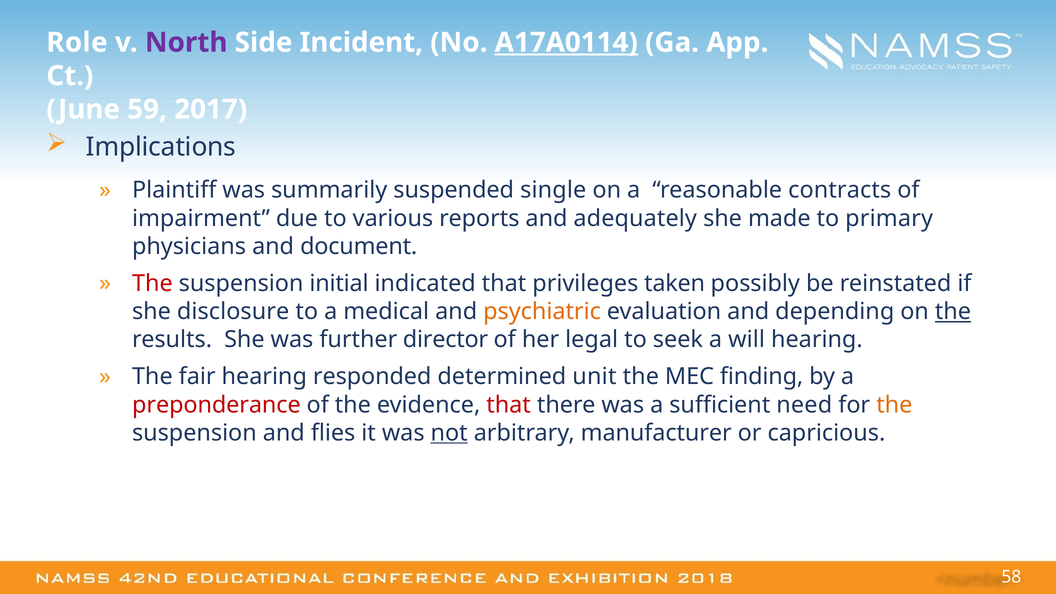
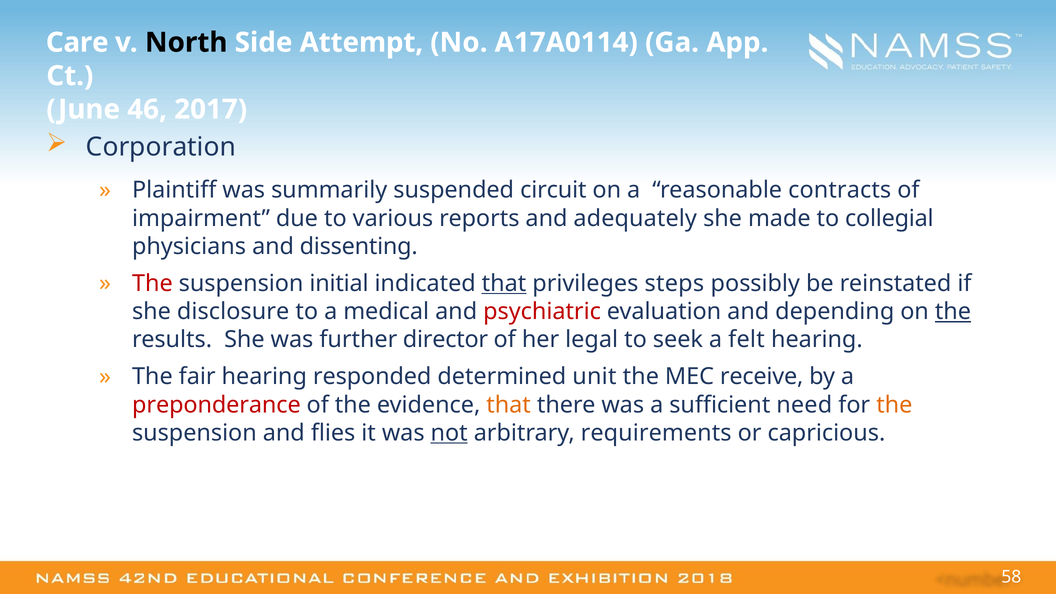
Role: Role -> Care (77, 43)
North colour: purple -> black (186, 43)
Incident: Incident -> Attempt (361, 43)
A17A0114 underline: present -> none (566, 43)
59: 59 -> 46 (147, 109)
Implications: Implications -> Corporation (161, 147)
single: single -> circuit (553, 190)
primary: primary -> collegial (889, 218)
document: document -> dissenting (359, 246)
that underline: none -> present (504, 283)
taken: taken -> steps (674, 283)
psychiatric colour: orange -> red (542, 312)
will: will -> felt (746, 340)
finding: finding -> receive (762, 377)
that colour: red -> orange (509, 405)
manufacturer: manufacturer -> requirements (656, 433)
